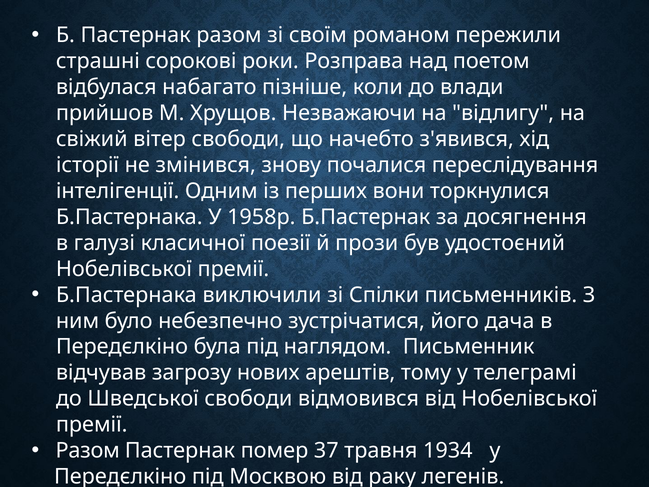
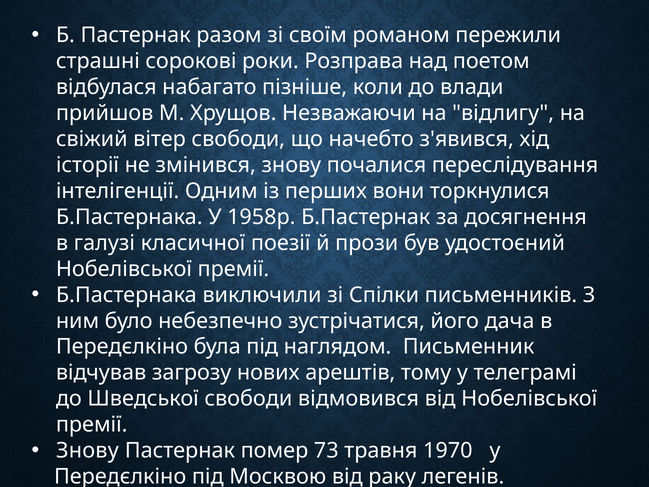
Разом: Разом -> Знову (87, 451)
37: 37 -> 73 (326, 451)
1934: 1934 -> 1970 (448, 451)
